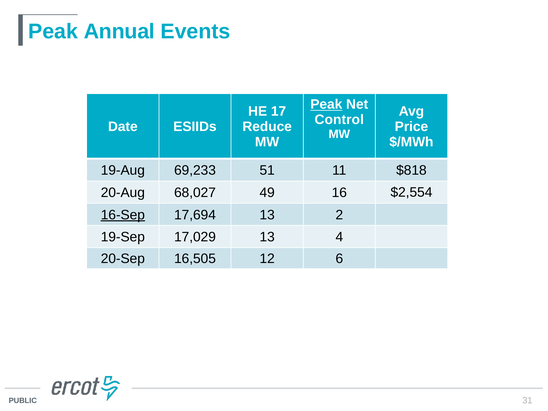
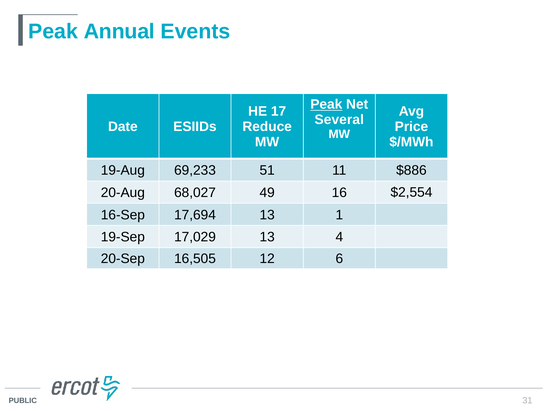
Control: Control -> Several (339, 120)
$818: $818 -> $886 (411, 170)
16-Sep underline: present -> none (123, 215)
2: 2 -> 1 (339, 215)
